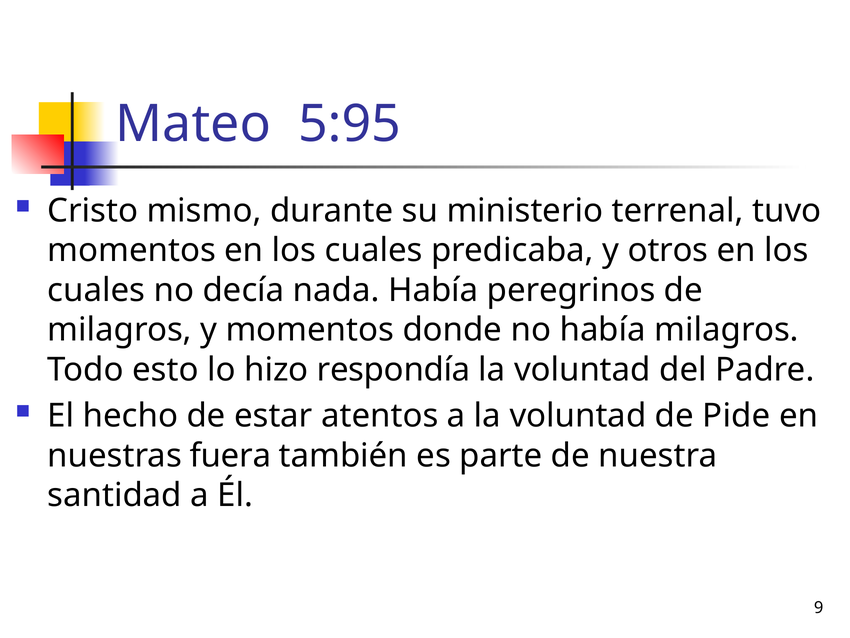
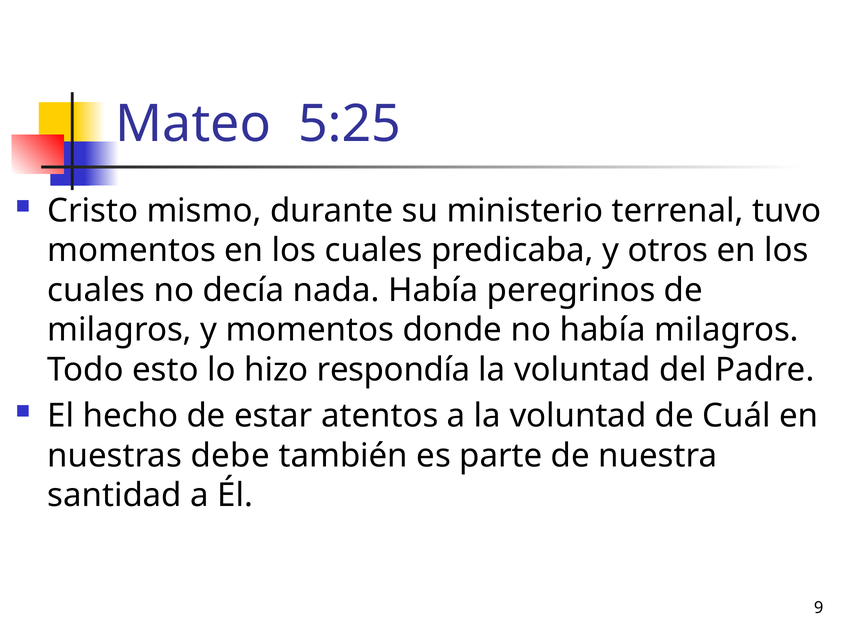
5:95: 5:95 -> 5:25 (350, 124)
Pide: Pide -> Cuál (736, 416)
fuera: fuera -> debe (230, 455)
